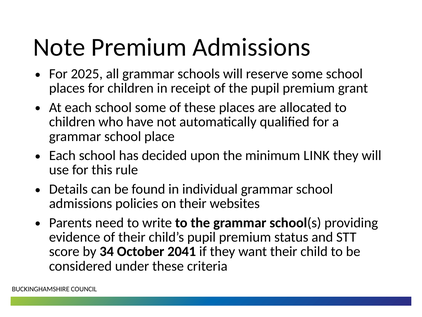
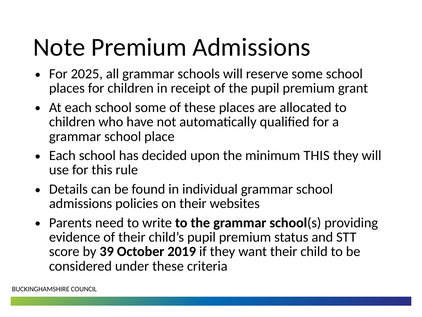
minimum LINK: LINK -> THIS (317, 155)
34: 34 -> 39 (107, 251)
2041: 2041 -> 2019 (182, 251)
